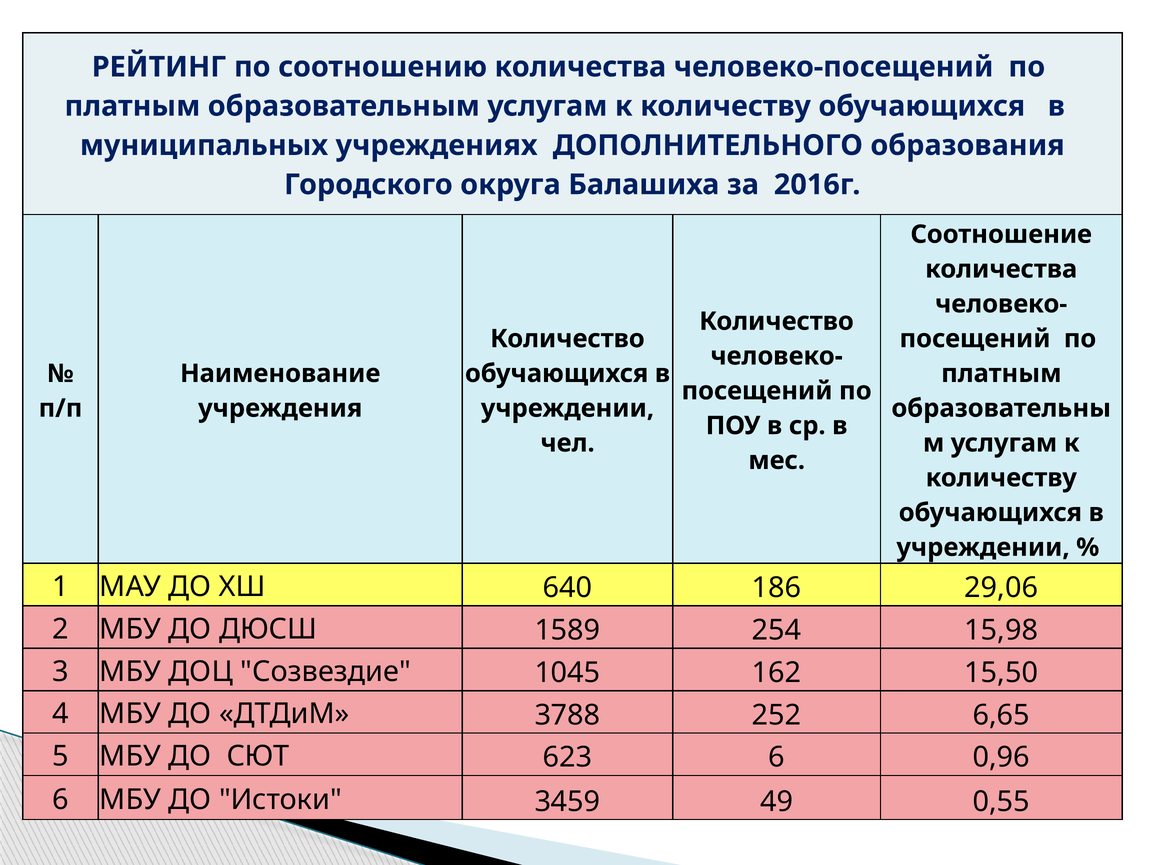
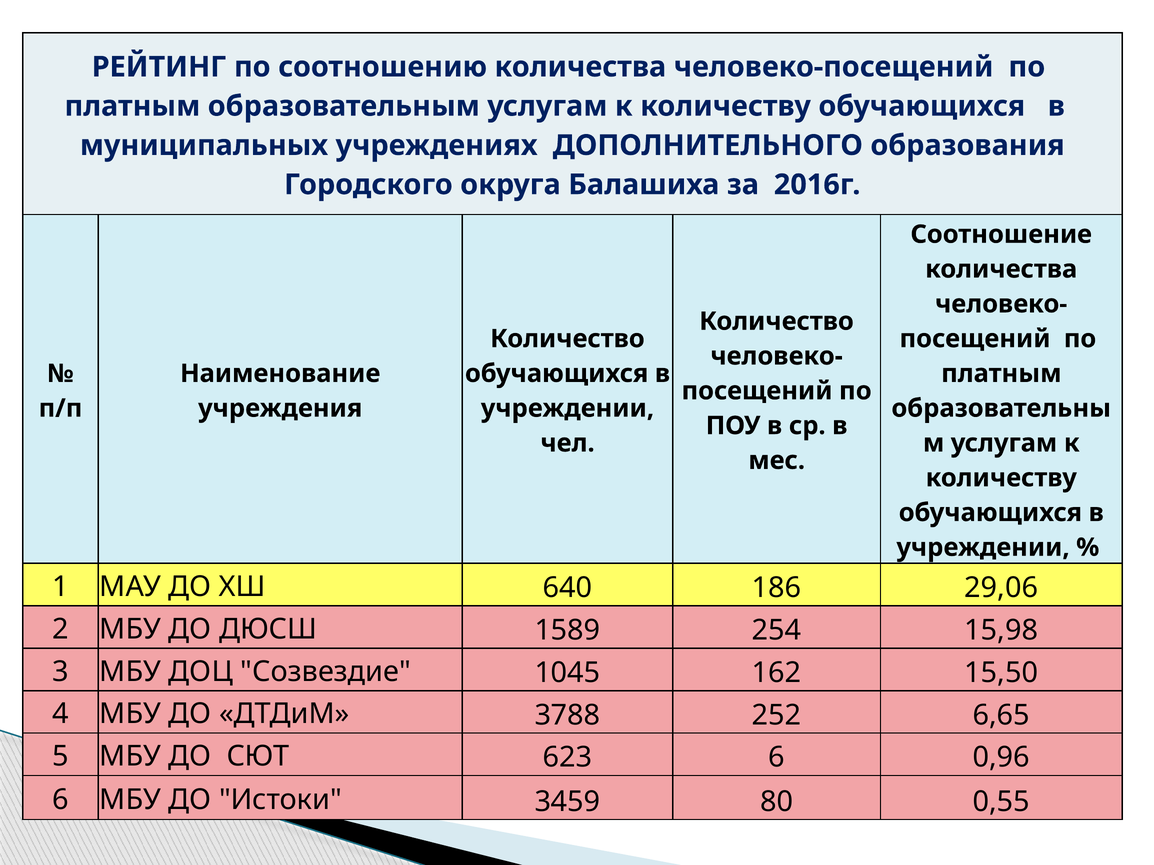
49: 49 -> 80 (777, 802)
